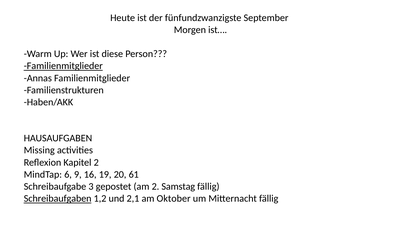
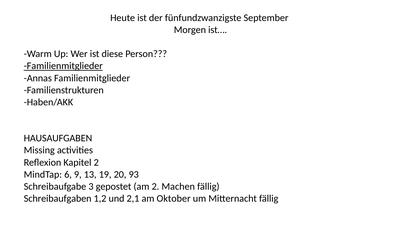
16: 16 -> 13 (90, 174)
61: 61 -> 93 (134, 174)
Samstag: Samstag -> Machen (178, 186)
Schreibaufgaben underline: present -> none (58, 198)
